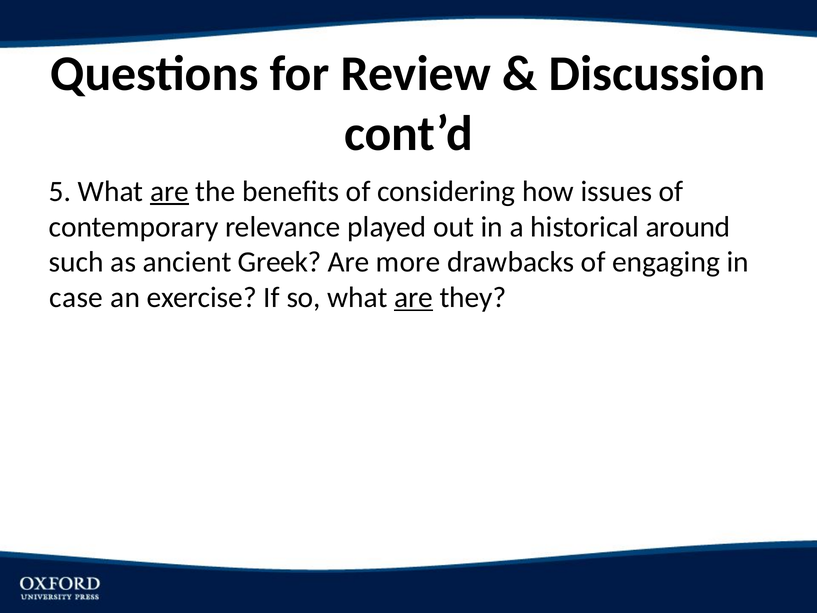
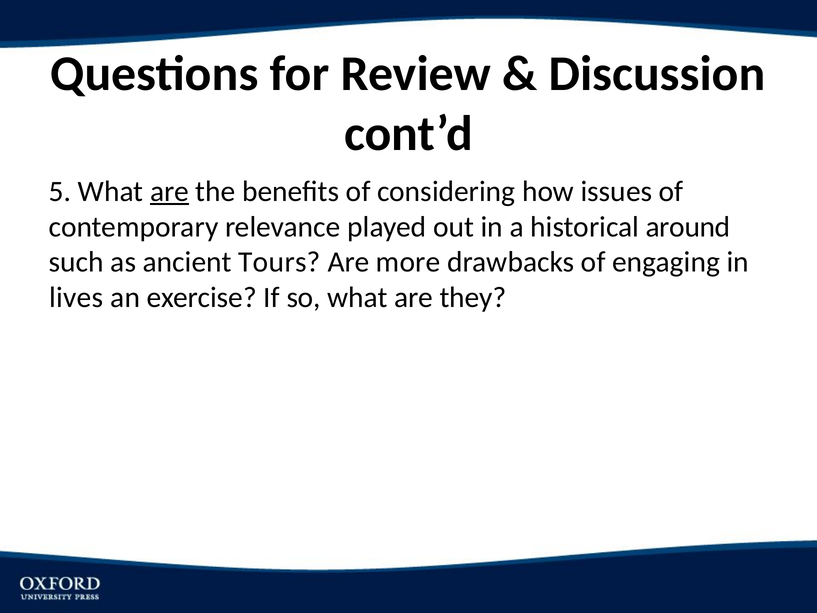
Greek: Greek -> Tours (279, 262)
case: case -> lives (76, 297)
are underline: present -> none (414, 297)
